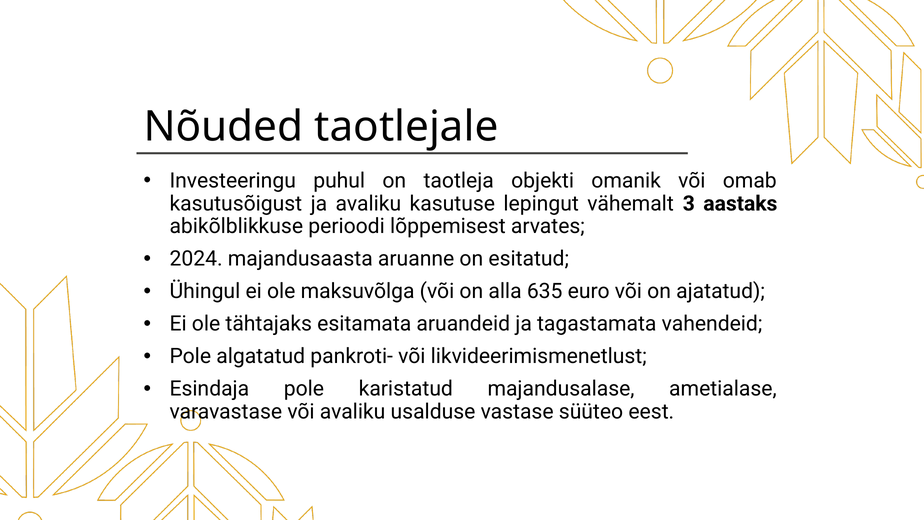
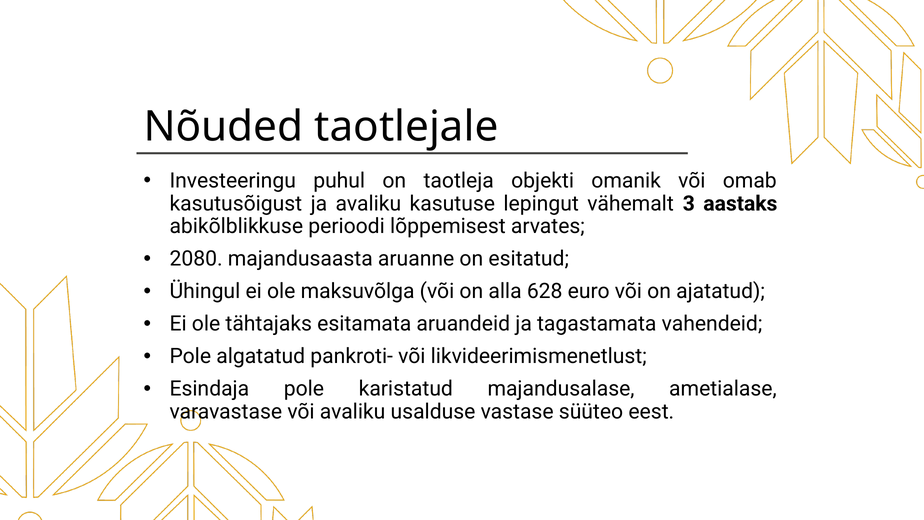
2024: 2024 -> 2080 (196, 259)
635: 635 -> 628 (545, 291)
